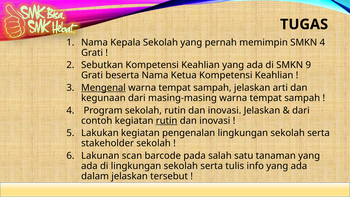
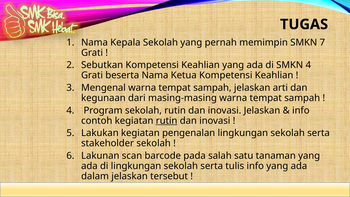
SMKN 4: 4 -> 7 (322, 42)
SMKN 9: 9 -> 4 (308, 65)
Mengenal underline: present -> none (103, 88)
dari: dari -> info (301, 110)
